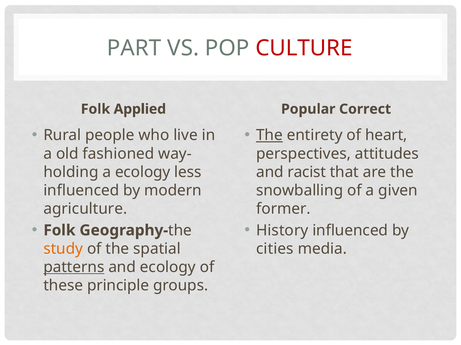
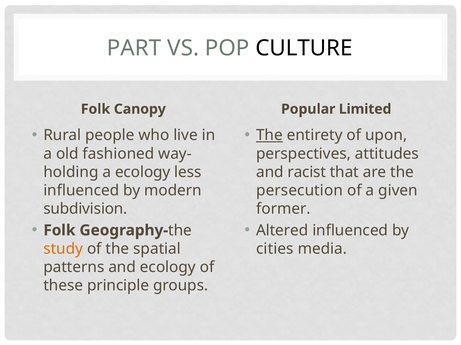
CULTURE colour: red -> black (304, 48)
Applied: Applied -> Canopy (140, 109)
Correct: Correct -> Limited (365, 109)
heart: heart -> upon (386, 136)
snowballing: snowballing -> persecution (300, 191)
agriculture: agriculture -> subdivision (85, 209)
History: History -> Altered (282, 231)
patterns underline: present -> none (74, 268)
